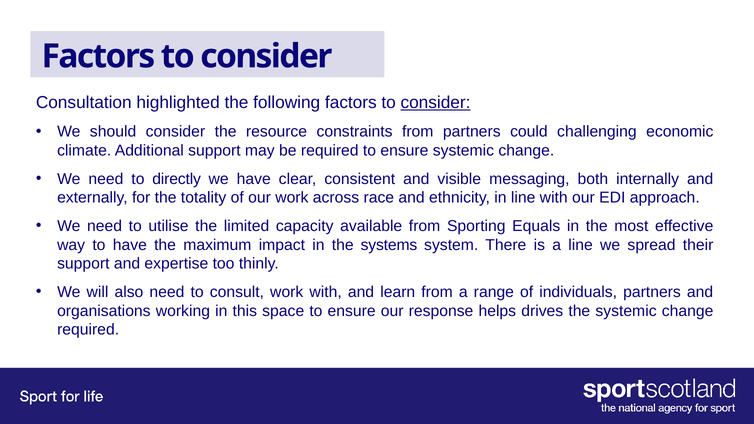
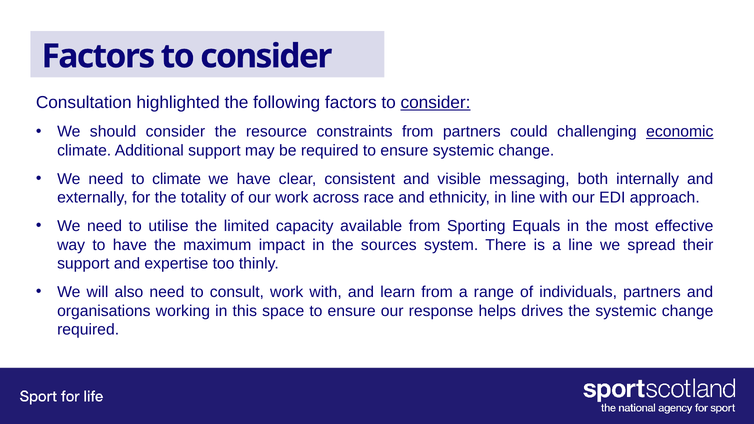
economic underline: none -> present (680, 132)
to directly: directly -> climate (177, 179)
systems: systems -> sources (389, 245)
